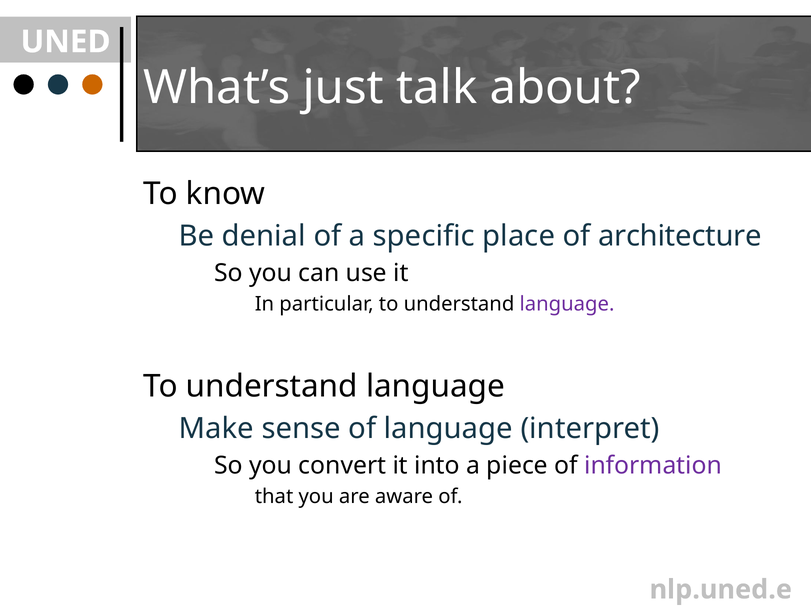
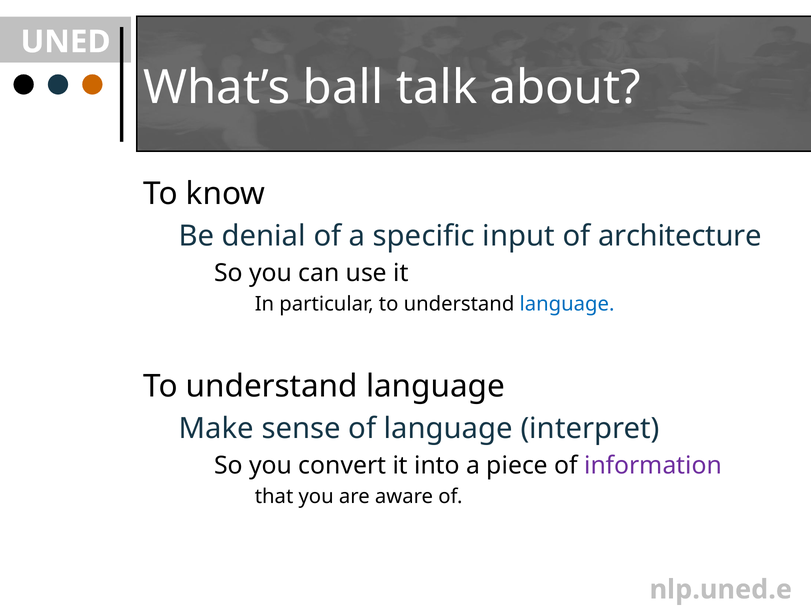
just: just -> ball (343, 88)
place: place -> input (519, 236)
language colour: purple -> blue (567, 304)
